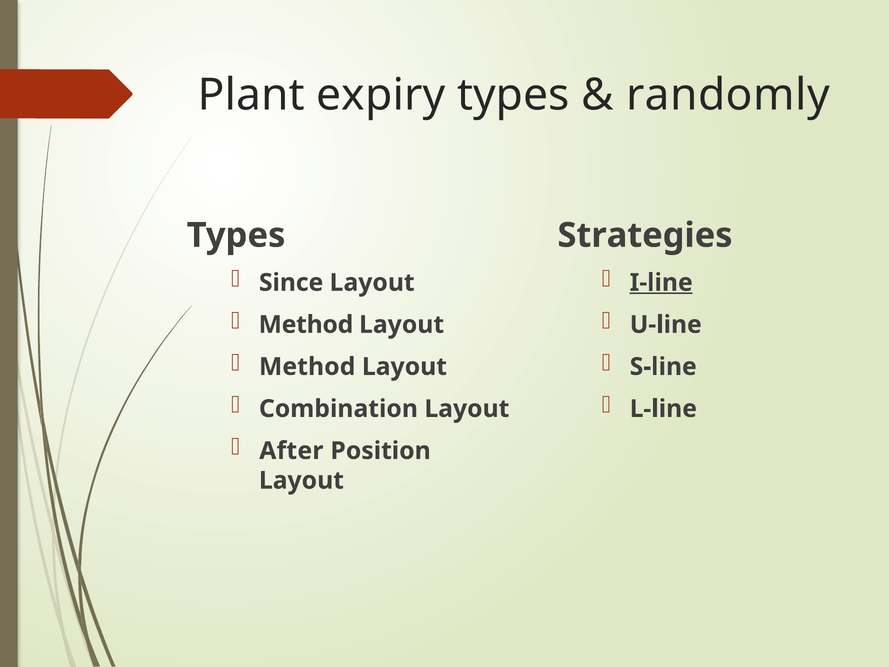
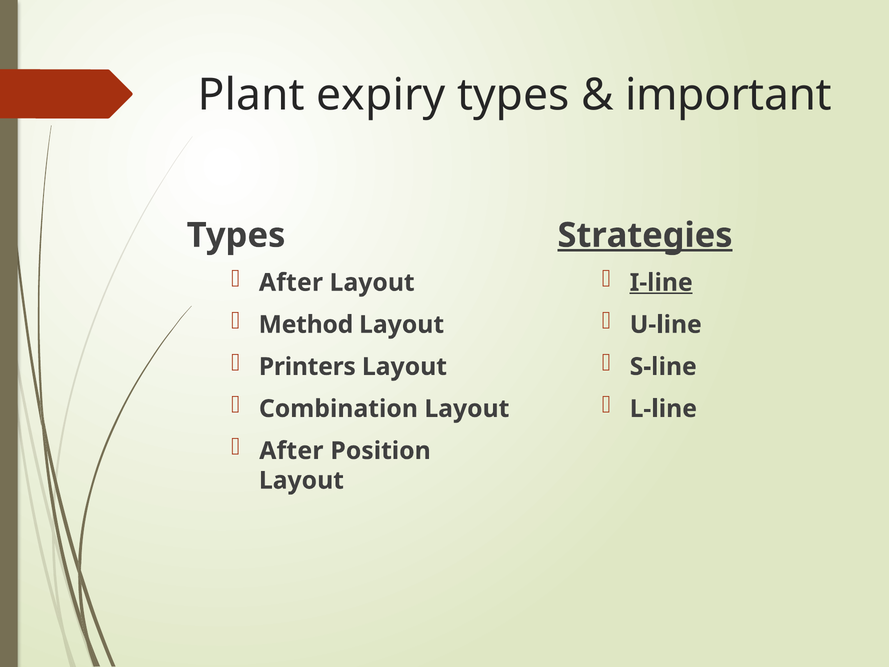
randomly: randomly -> important (728, 95)
Strategies underline: none -> present (645, 235)
Since: Since -> After (291, 283)
Method: Method -> Printers (307, 367)
